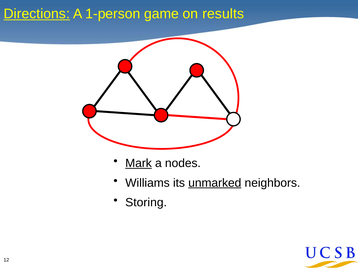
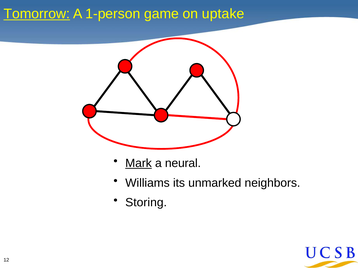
Directions: Directions -> Tomorrow (37, 14)
results: results -> uptake (223, 14)
nodes: nodes -> neural (183, 163)
unmarked underline: present -> none (215, 183)
